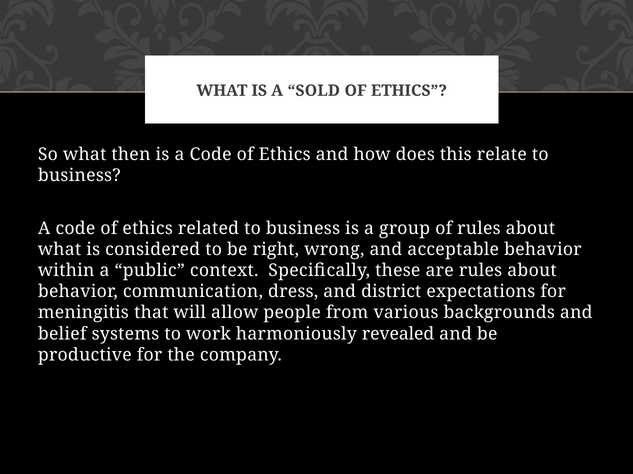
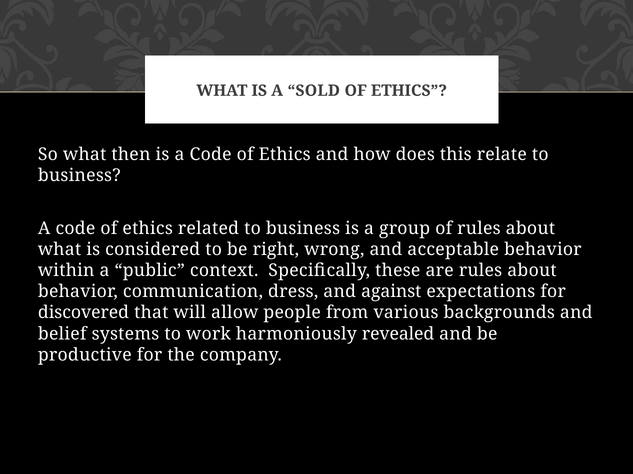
district: district -> against (391, 292)
meningitis: meningitis -> discovered (83, 313)
